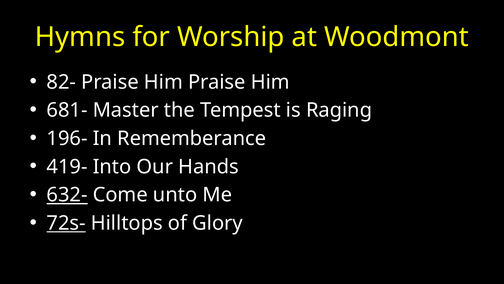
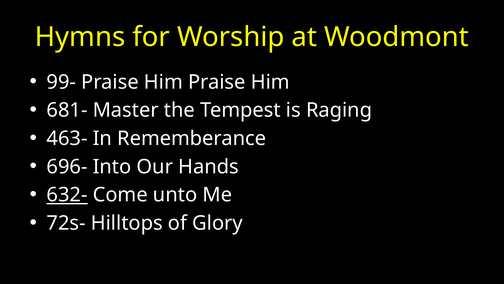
82-: 82- -> 99- (61, 82)
196-: 196- -> 463- (67, 138)
419-: 419- -> 696- (67, 166)
72s- underline: present -> none (66, 223)
